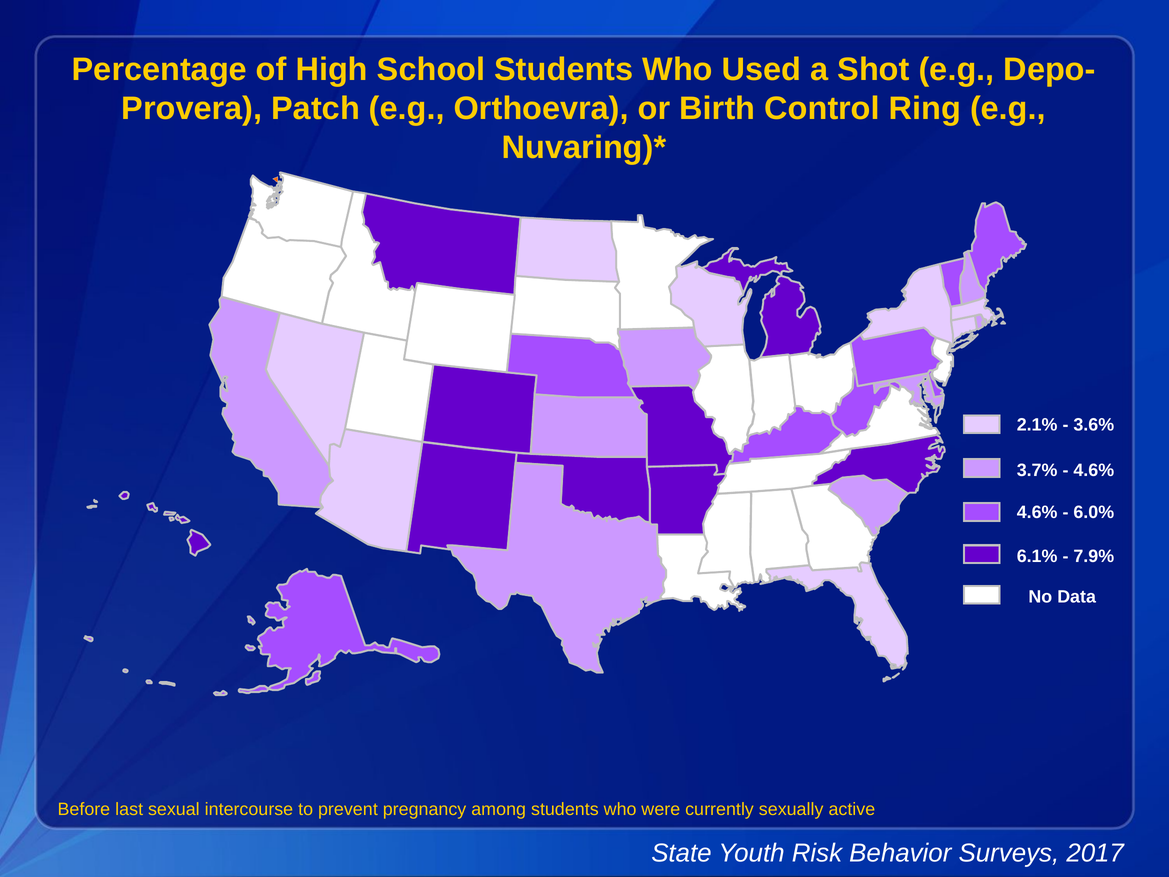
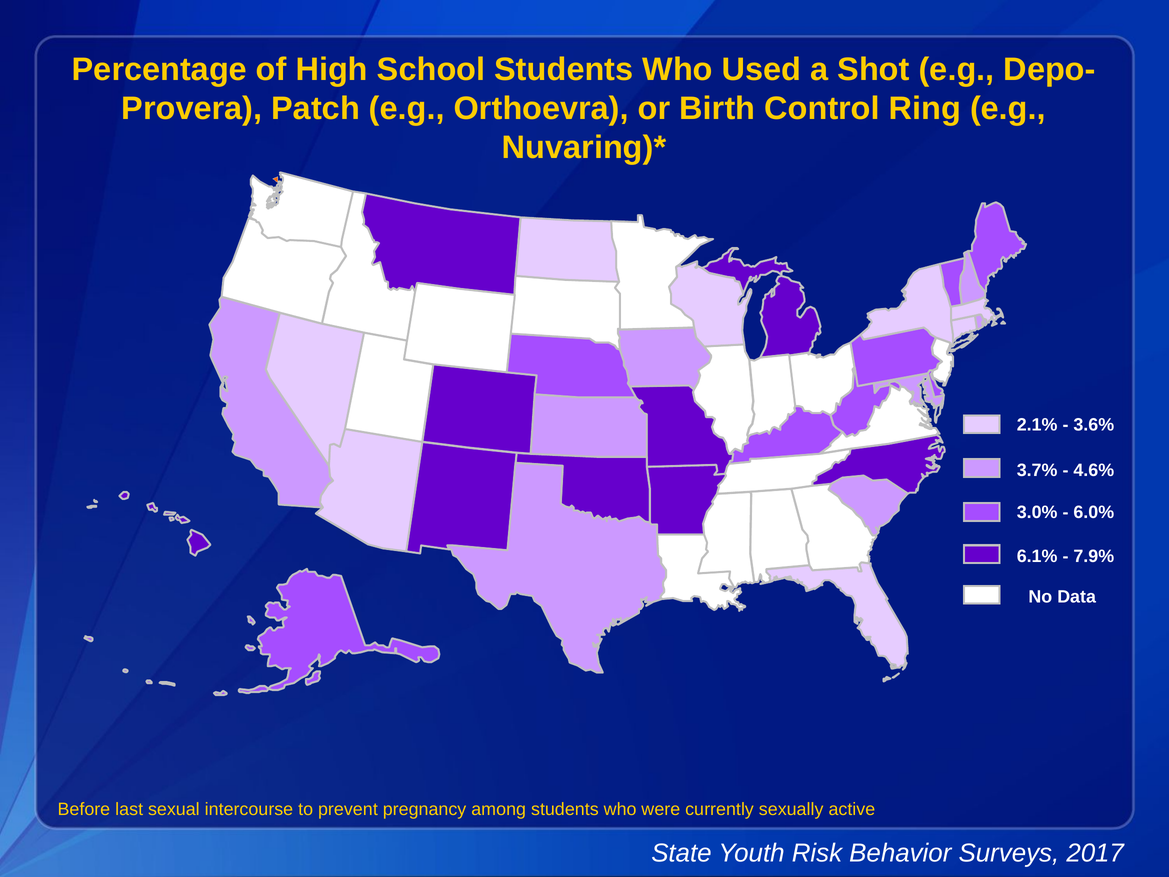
4.6%: 4.6% -> 3.0% (1037, 512)
